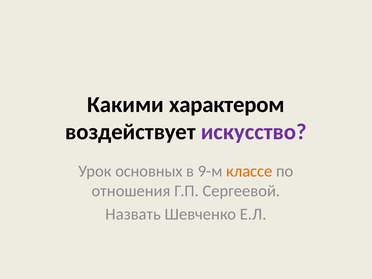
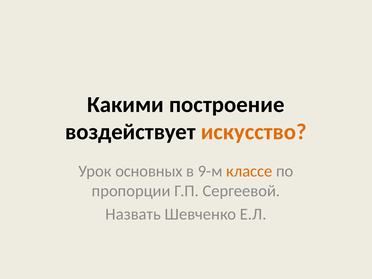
характером: характером -> построение (227, 105)
искусство colour: purple -> orange (254, 132)
отношения: отношения -> пропорции (131, 191)
